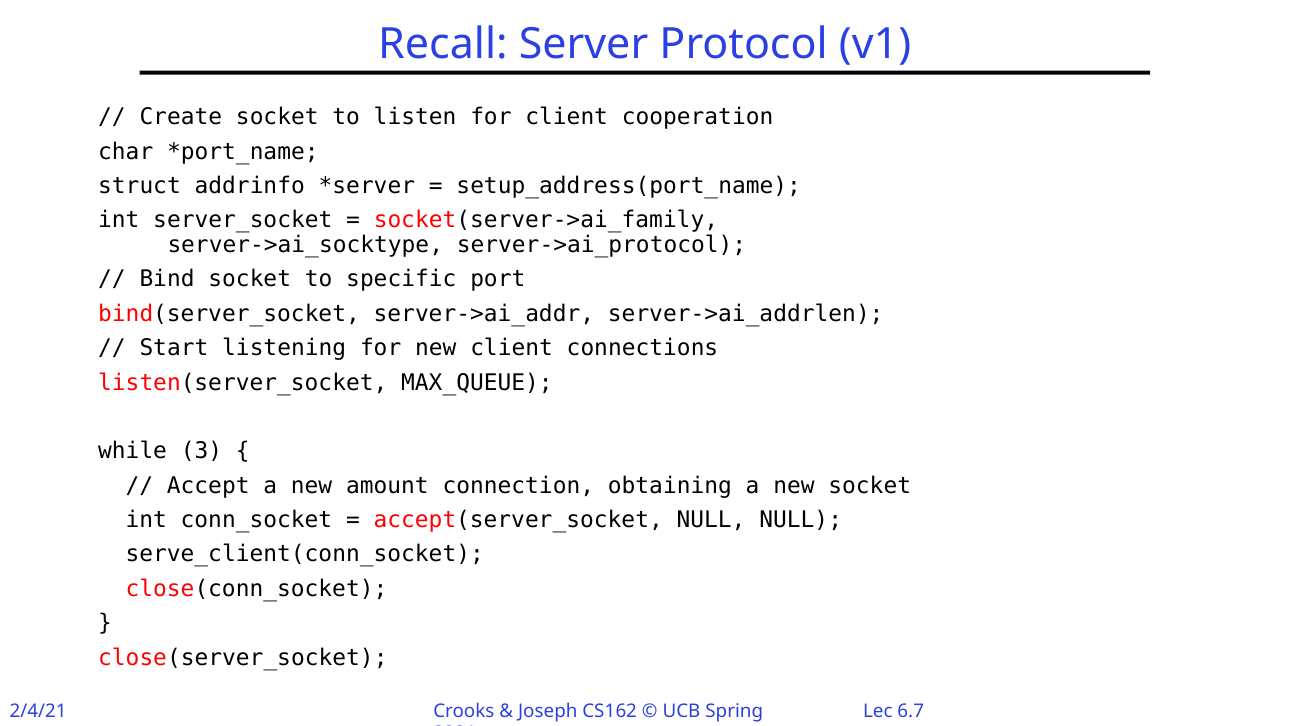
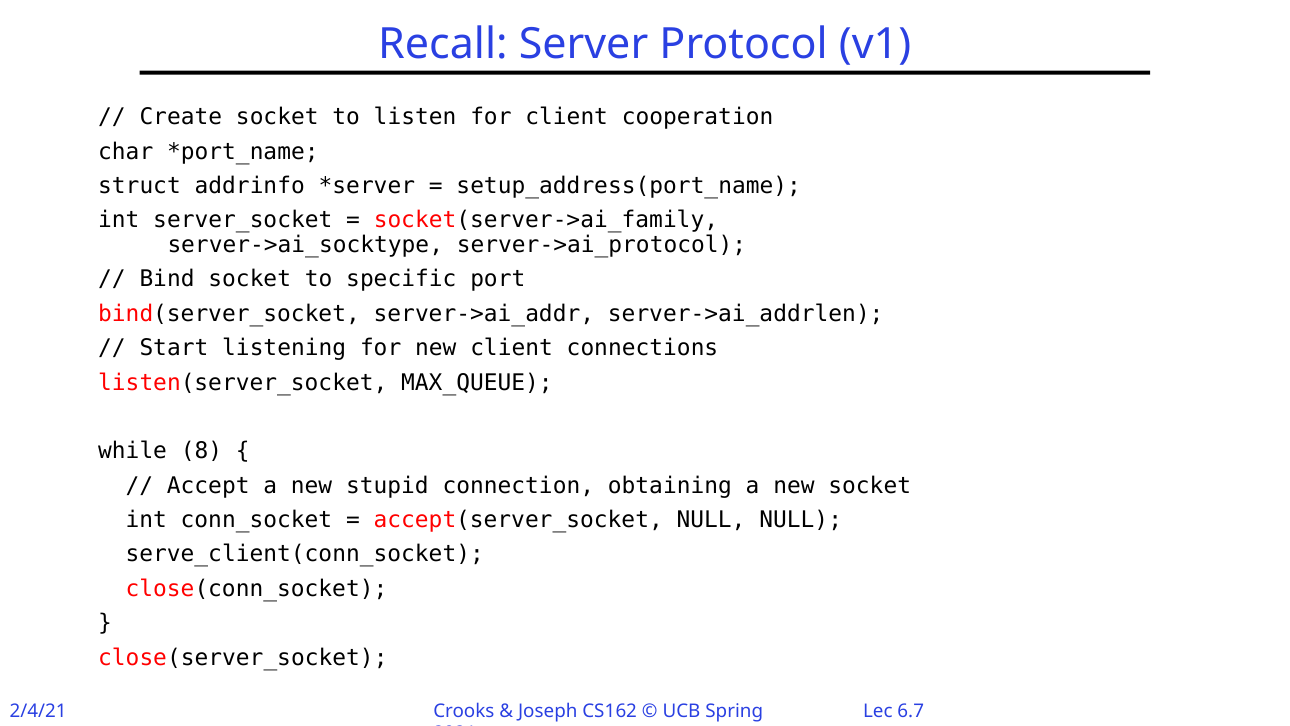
3: 3 -> 8 (201, 451)
amount: amount -> stupid (387, 485)
